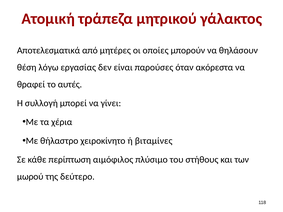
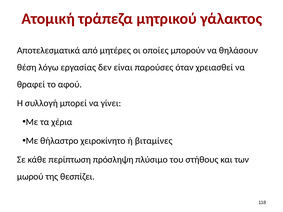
ακόρεστα: ακόρεστα -> χρειασθεί (214, 67)
αυτές: αυτές -> αφού (70, 84)
αιμόφιλος: αιμόφιλος -> πρόσληψη (113, 160)
δεύτερο: δεύτερο -> θεσπίζει (77, 177)
